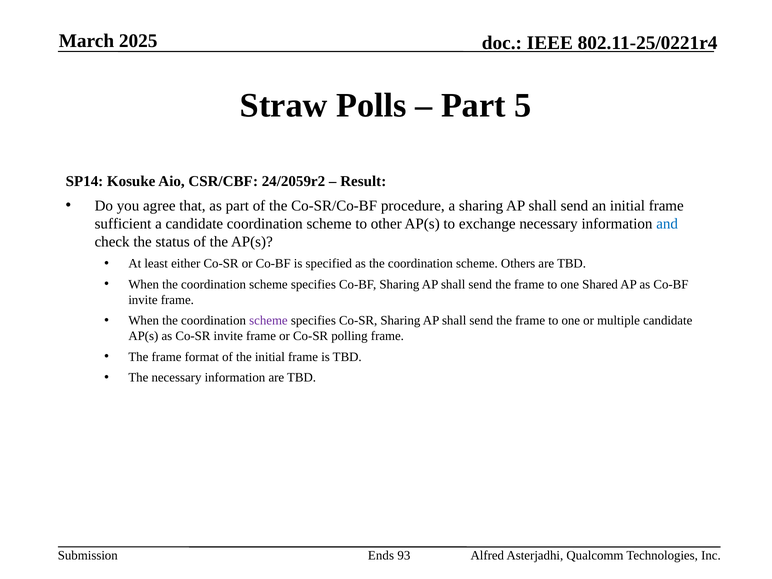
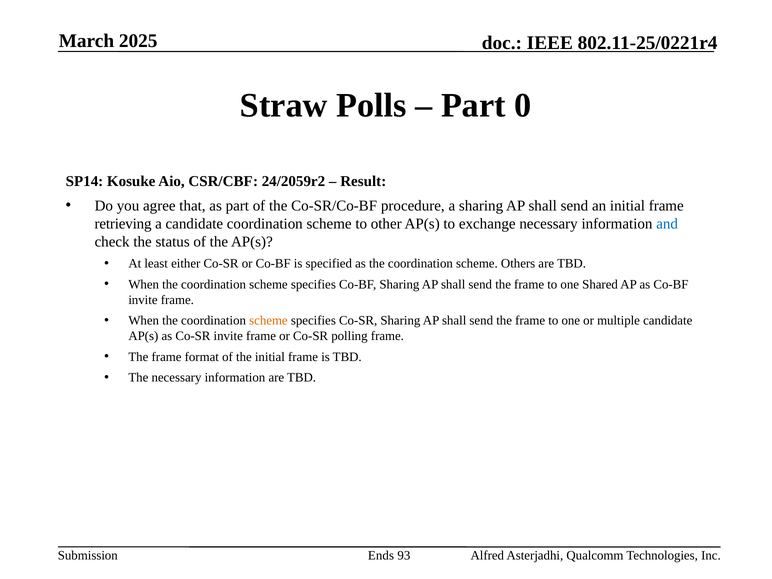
5: 5 -> 0 (523, 105)
sufficient: sufficient -> retrieving (123, 224)
scheme colour: purple -> orange (268, 321)
